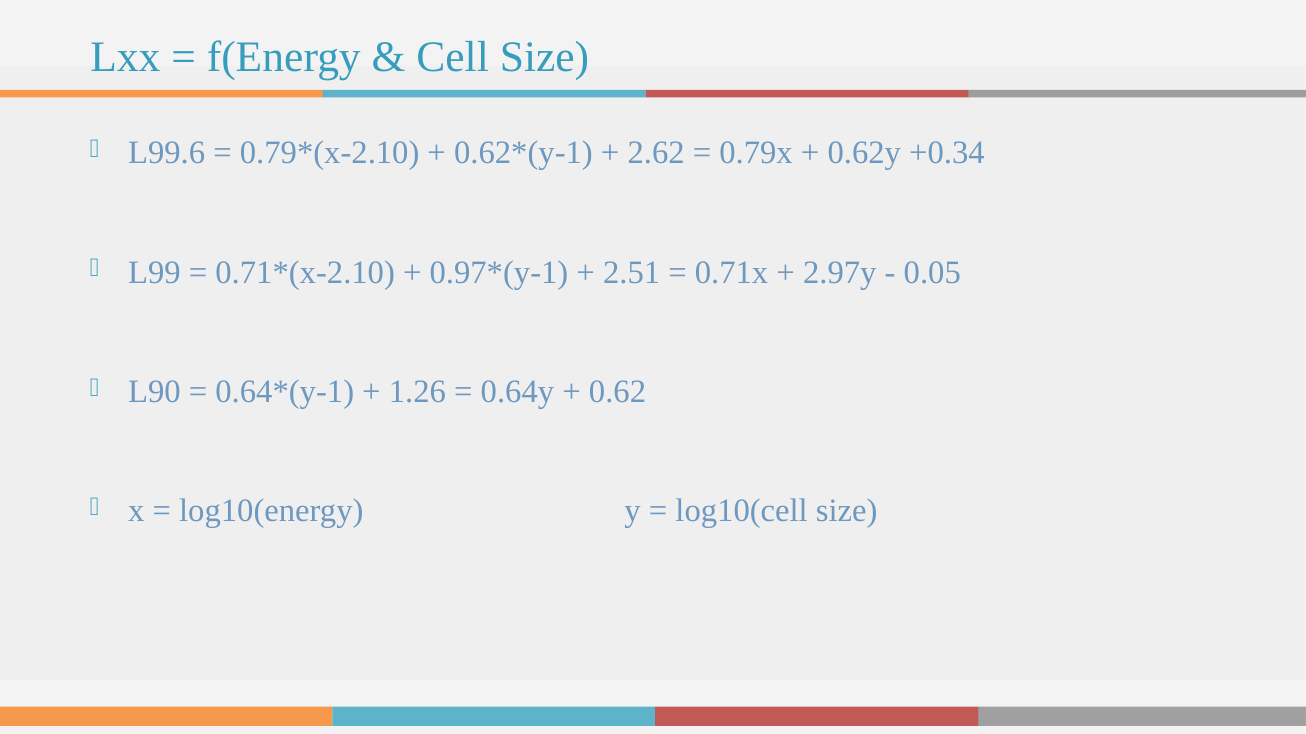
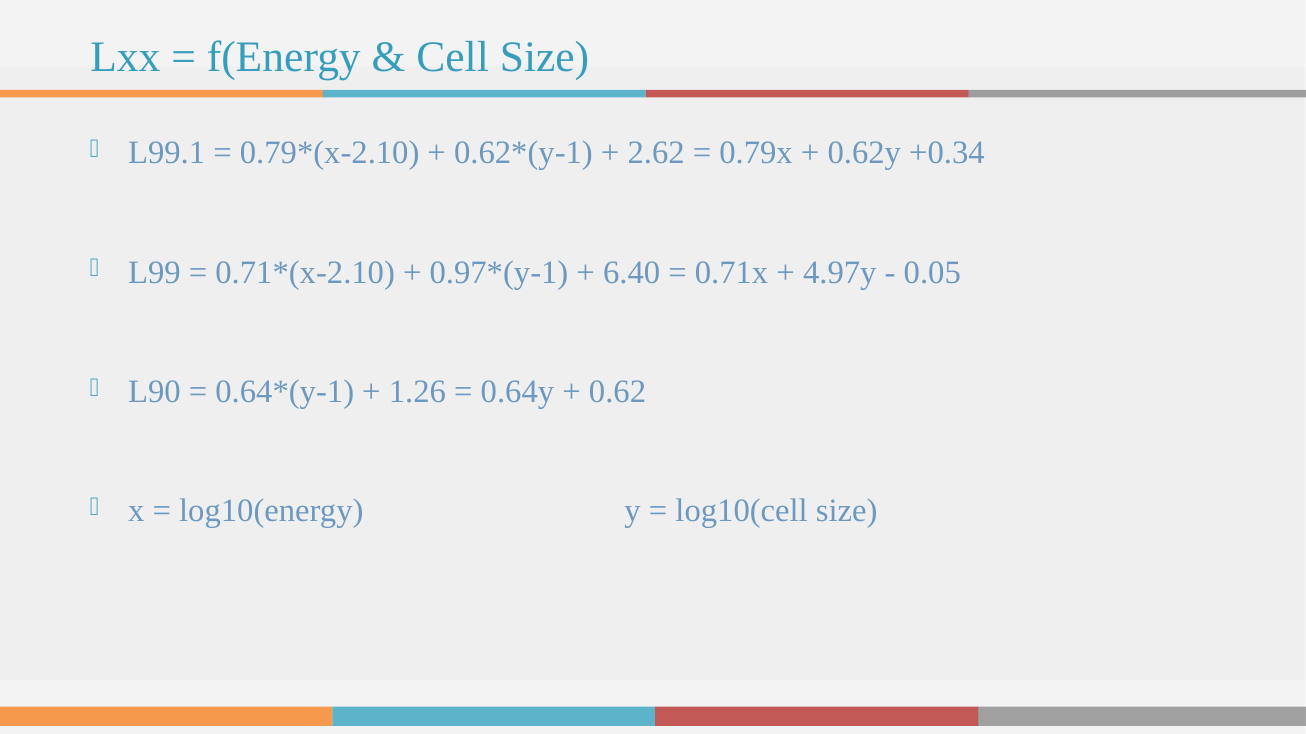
L99.6: L99.6 -> L99.1 (167, 153)
2.51: 2.51 -> 6.40 (632, 273)
2.97y: 2.97y -> 4.97y (840, 273)
